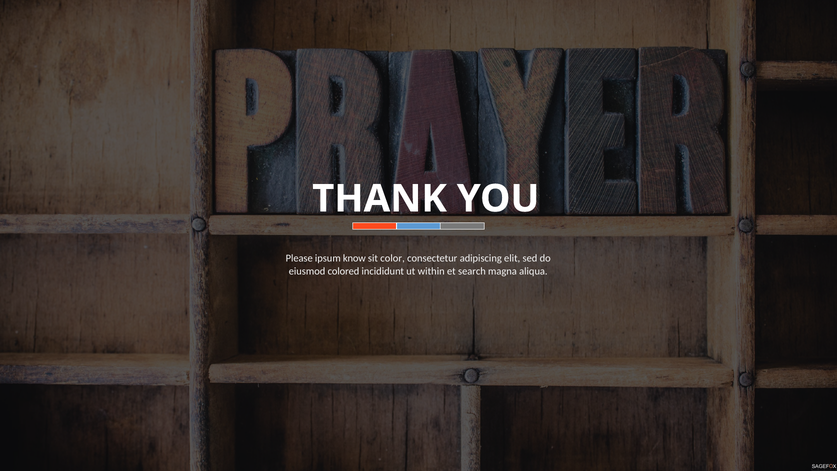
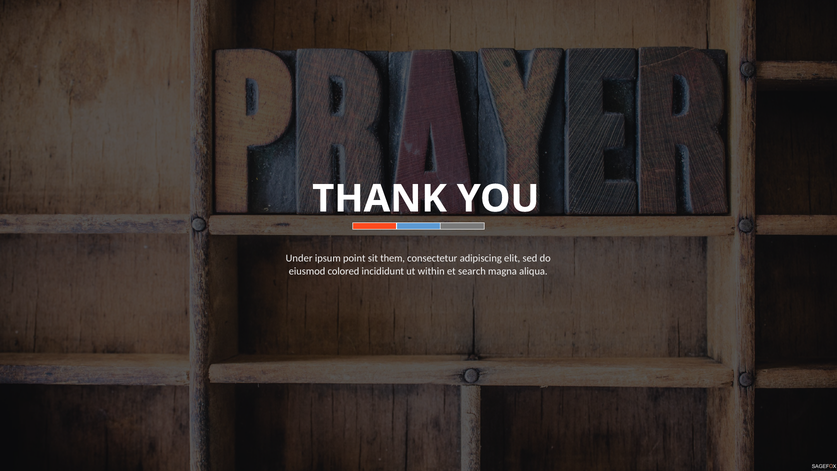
Please: Please -> Under (299, 258)
know: know -> point (354, 258)
color: color -> them (393, 258)
